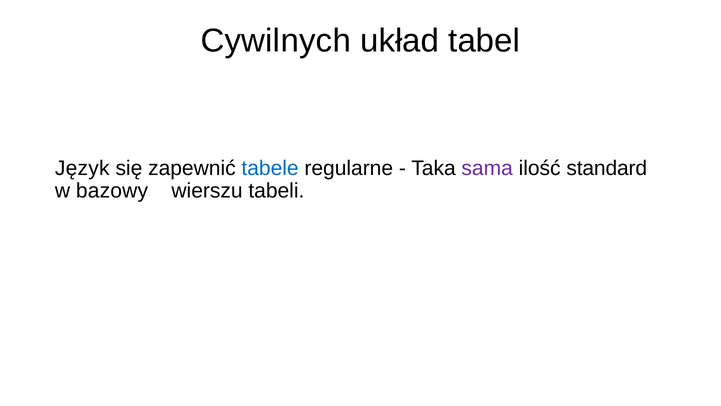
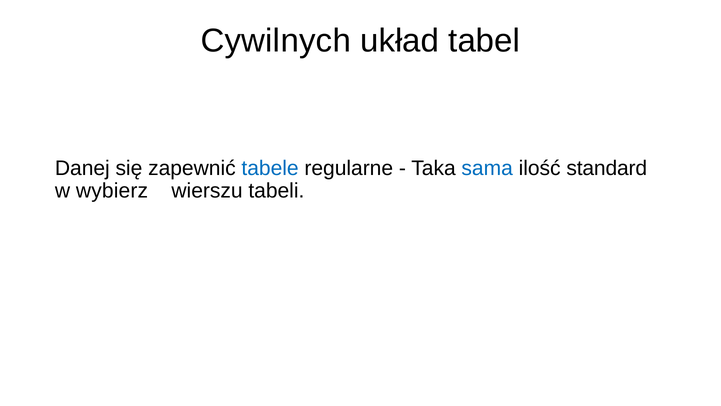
Język: Język -> Danej (82, 168)
sama colour: purple -> blue (487, 168)
bazowy: bazowy -> wybierz (112, 191)
